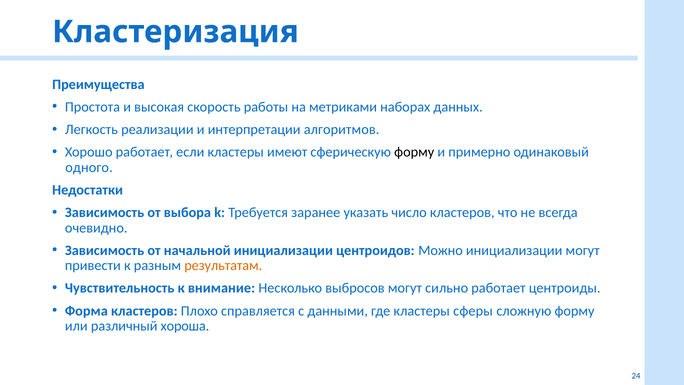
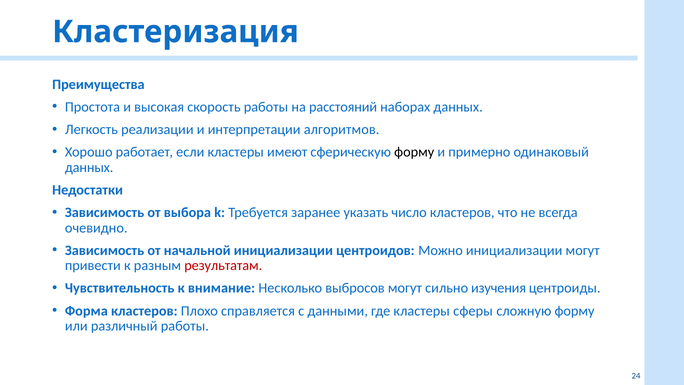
метриками: метриками -> расстояний (343, 107)
одного: одного -> данных (89, 167)
результатам colour: orange -> red (223, 266)
сильно работает: работает -> изучения (499, 288)
различный хороша: хороша -> работы (185, 326)
